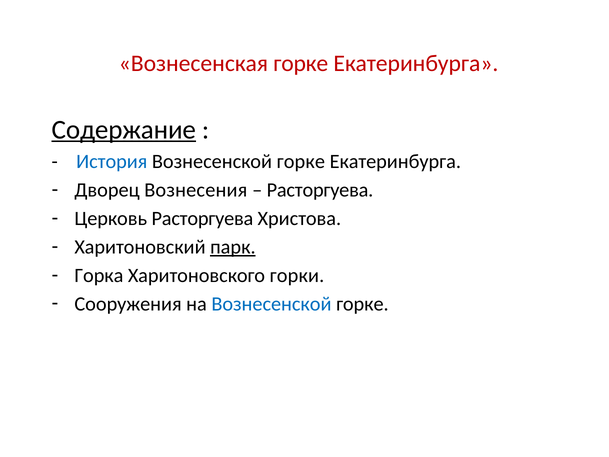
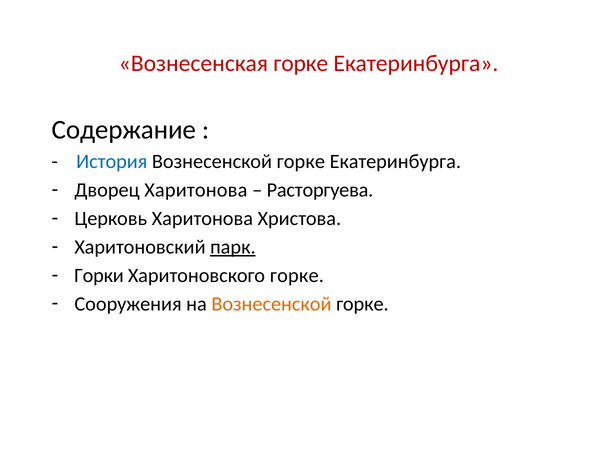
Содержание underline: present -> none (124, 130)
Дворец Вознесения: Вознесения -> Харитонова (196, 190)
Церковь Расторгуева: Расторгуева -> Харитонова (202, 219)
Горка: Горка -> Горки (99, 275)
Харитоновского горки: горки -> горке (297, 275)
Вознесенской colour: blue -> orange (271, 304)
